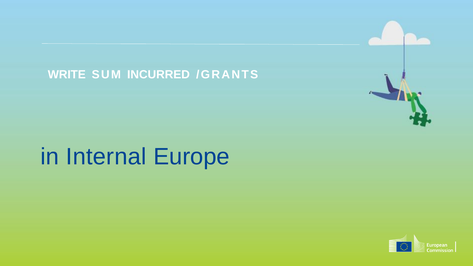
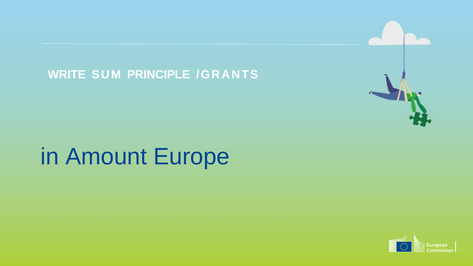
INCURRED: INCURRED -> PRINCIPLE (159, 75)
Internal: Internal -> Amount (106, 157)
